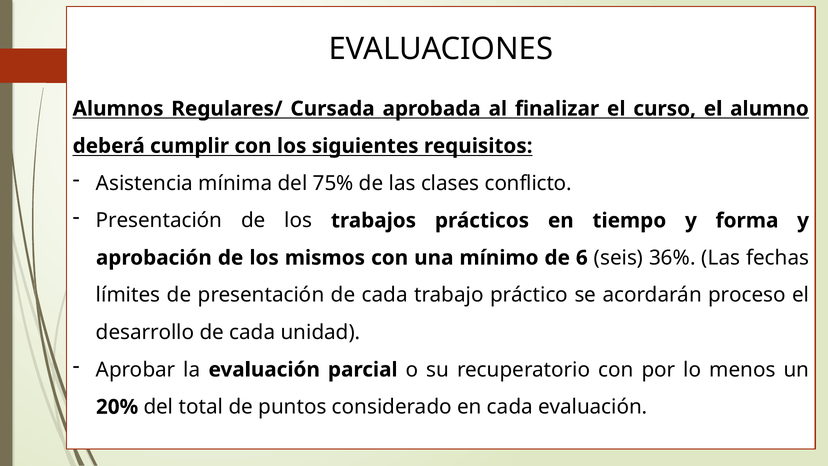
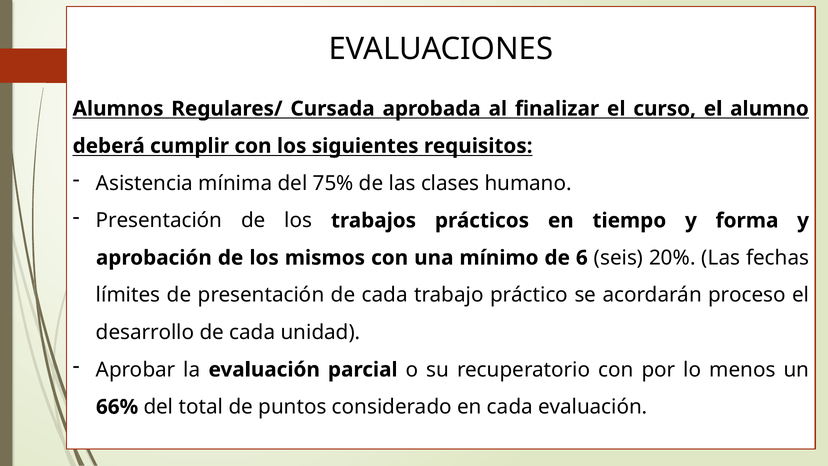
conflicto: conflicto -> humano (528, 183)
36%: 36% -> 20% (672, 258)
20%: 20% -> 66% (117, 407)
